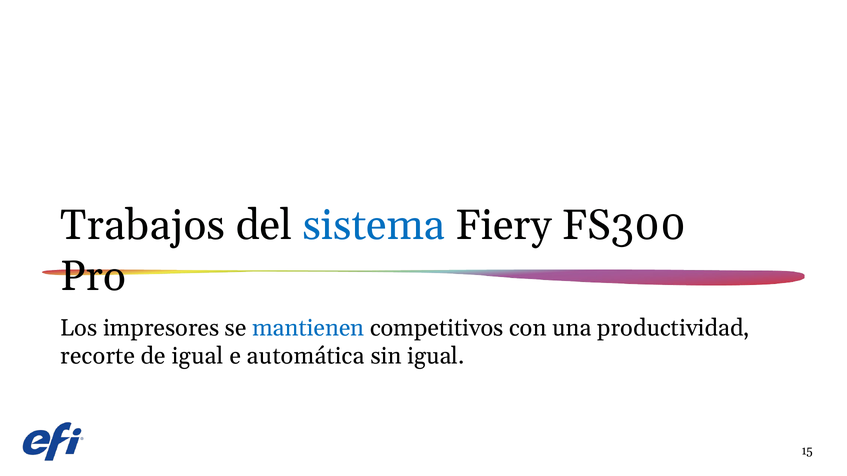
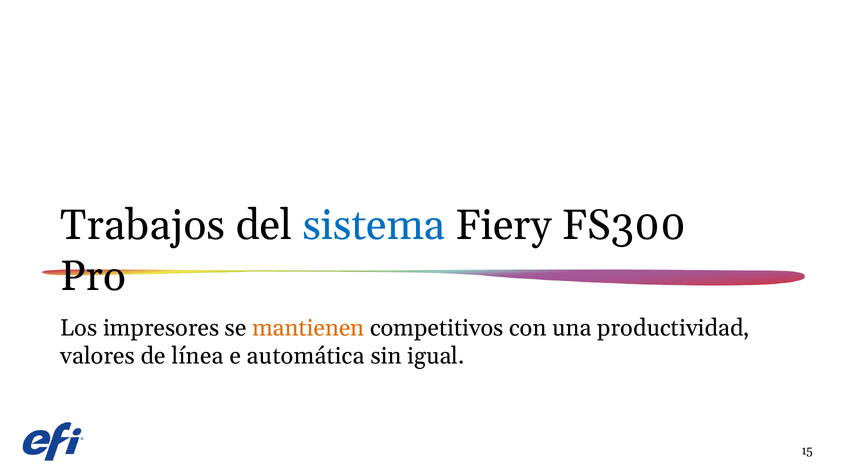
mantienen colour: blue -> orange (308, 328)
recorte: recorte -> valores (98, 356)
de igual: igual -> línea (198, 356)
